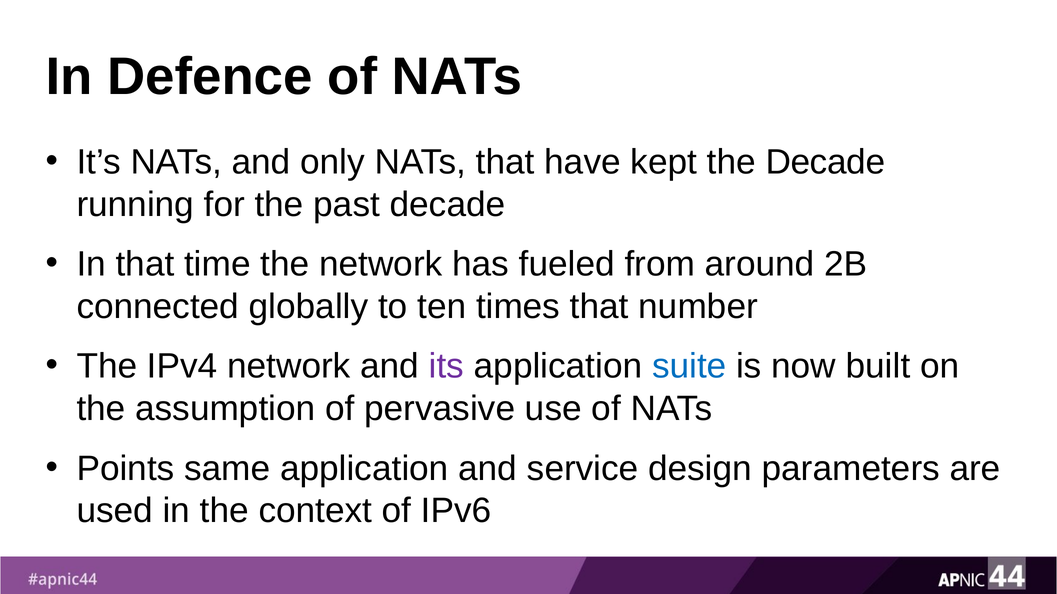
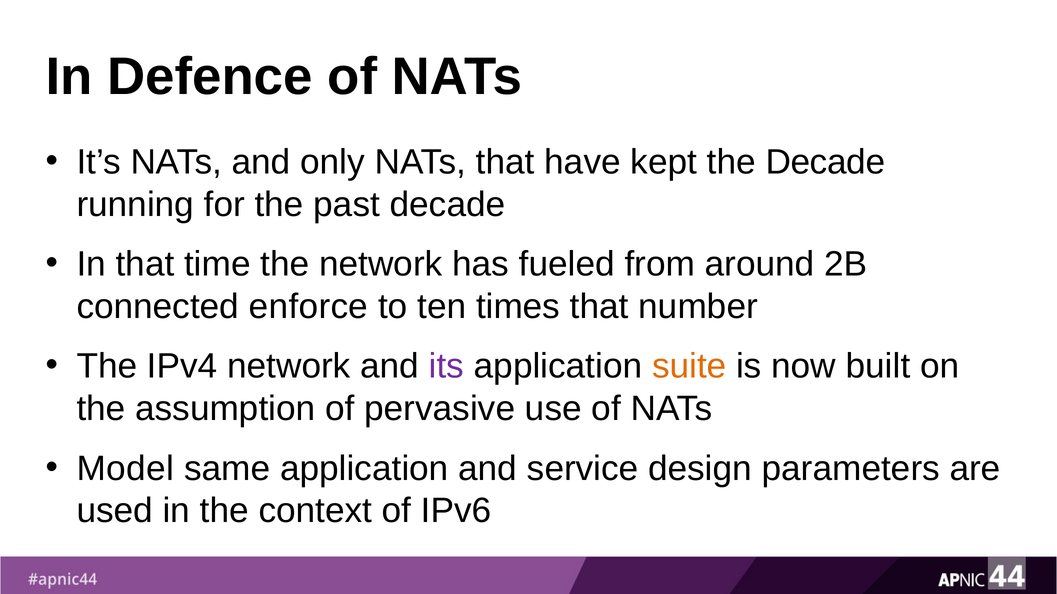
globally: globally -> enforce (308, 307)
suite colour: blue -> orange (689, 367)
Points: Points -> Model (125, 469)
